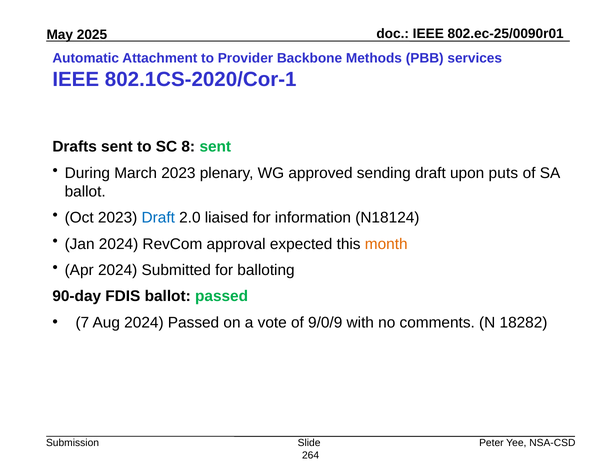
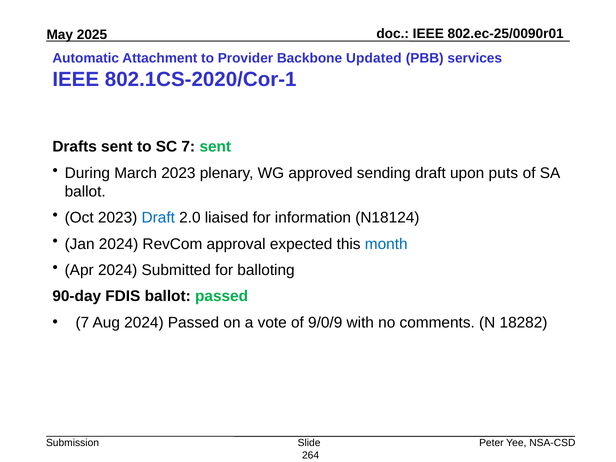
Methods: Methods -> Updated (374, 58)
SC 8: 8 -> 7 (188, 147)
month colour: orange -> blue (386, 244)
